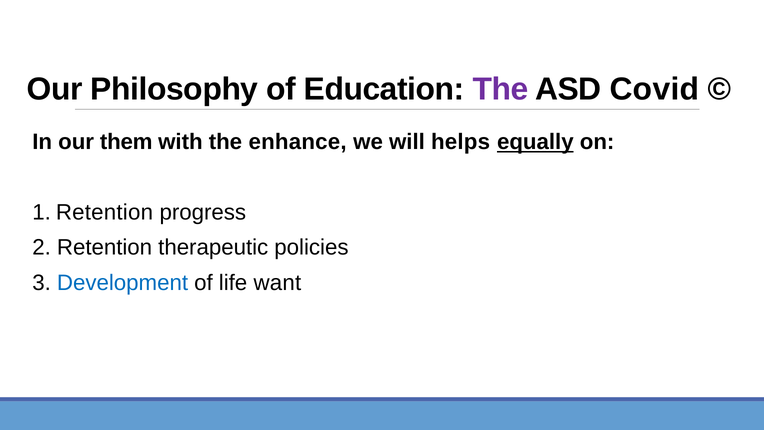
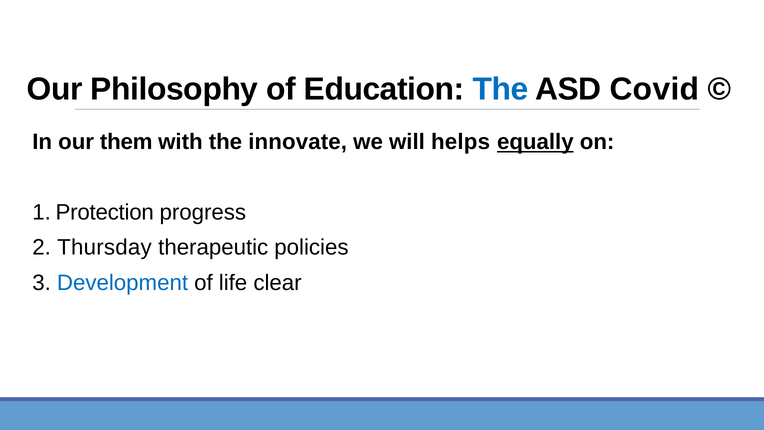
The colour: purple -> blue (501, 89)
enhance: enhance -> innovate (298, 142)
1 Retention: Retention -> Protection (105, 212)
2 Retention: Retention -> Thursday (104, 247)
want: want -> clear (277, 282)
